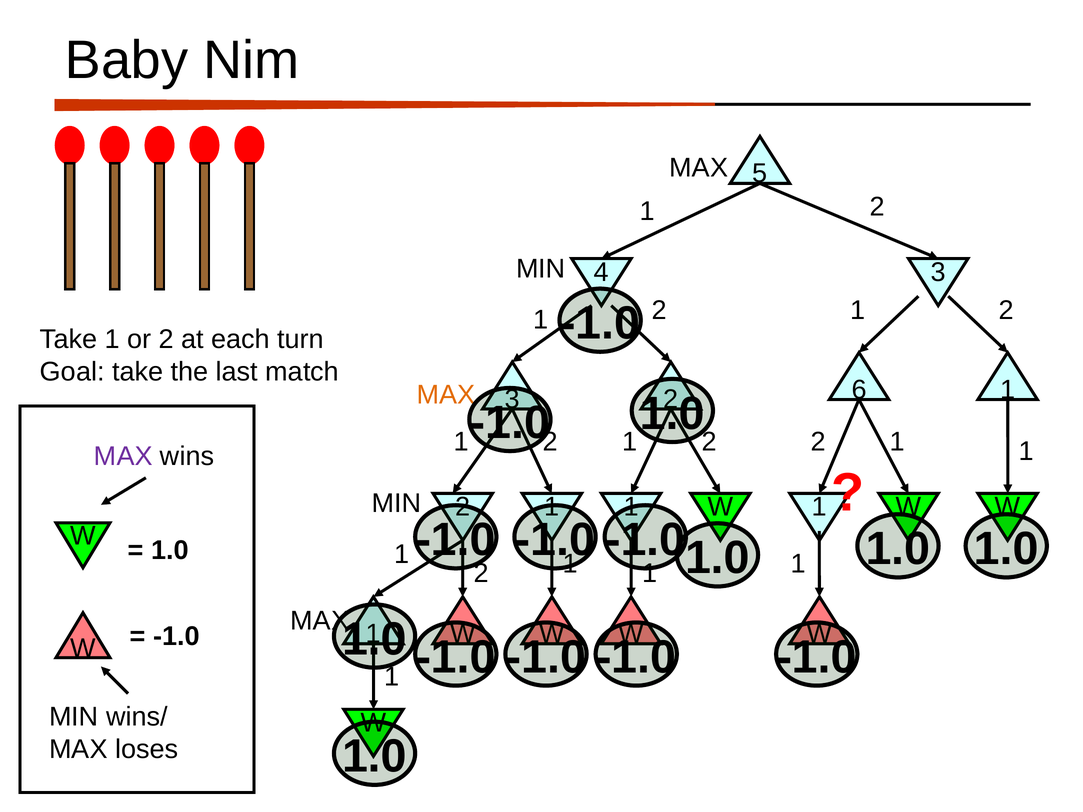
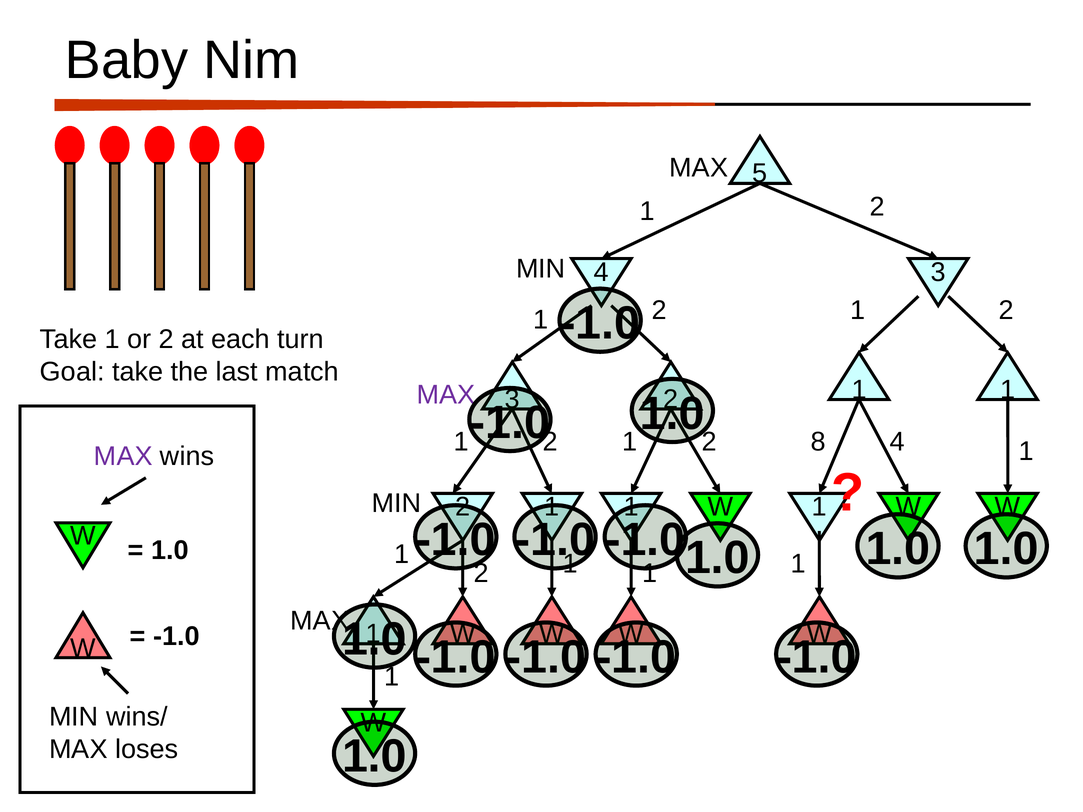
MAX colour: orange -> purple (446, 395)
6: 6 -> 1 (859, 390)
2: 2 -> 8 (818, 442)
1: 1 -> 4 (897, 442)
